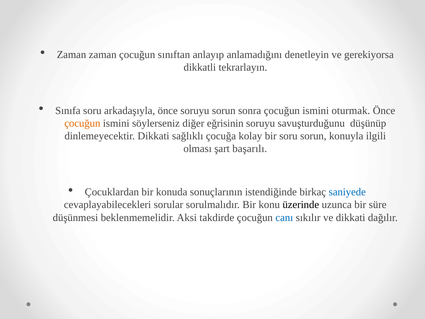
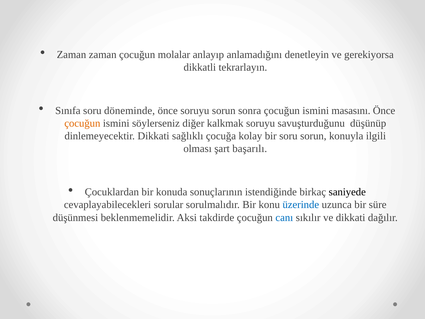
sınıftan: sınıftan -> molalar (174, 54)
arkadaşıyla: arkadaşıyla -> döneminde (130, 110)
oturmak: oturmak -> masasını (351, 110)
eğrisinin: eğrisinin -> kalkmak (225, 123)
saniyede colour: blue -> black (347, 192)
üzerinde colour: black -> blue (301, 205)
